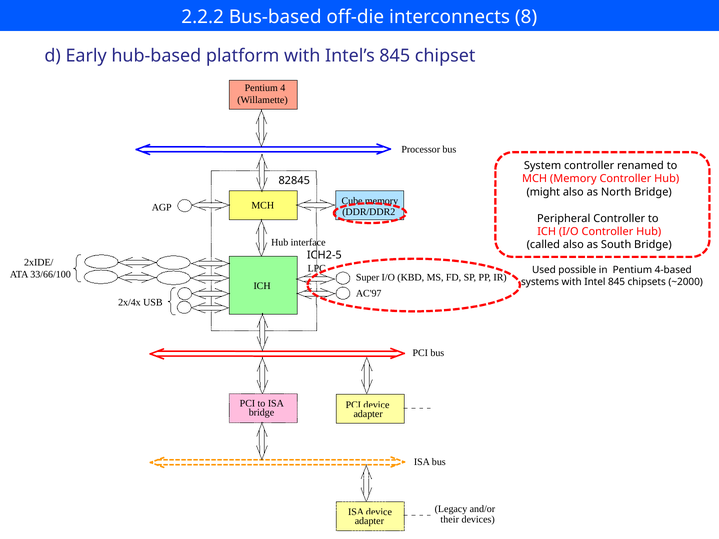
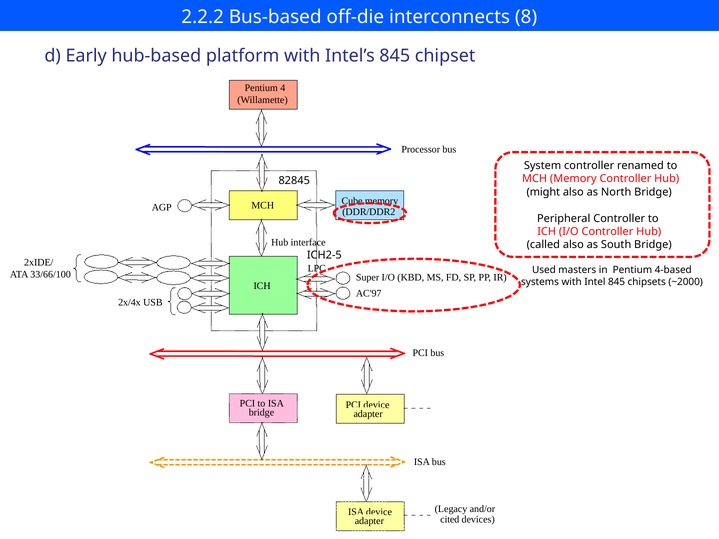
possible: possible -> masters (577, 270)
their: their -> cited (450, 520)
